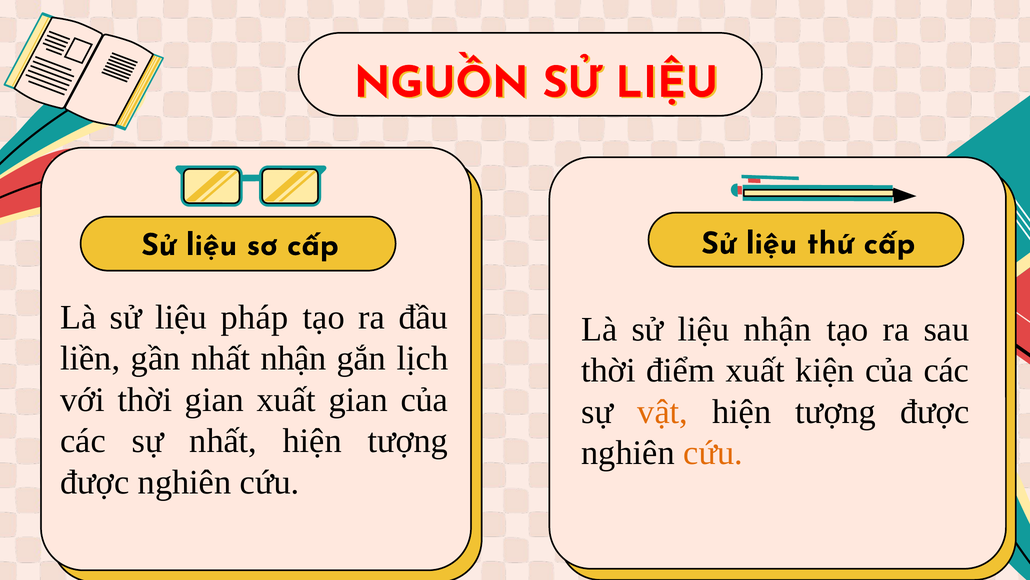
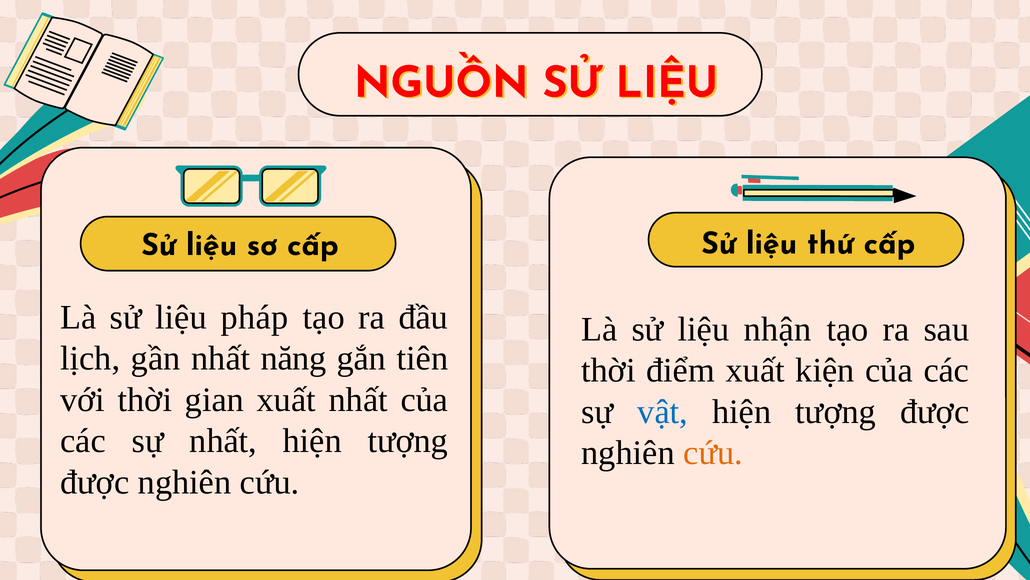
liền: liền -> lịch (90, 358)
nhất nhận: nhận -> năng (294, 358)
lịch: lịch -> tiên (423, 358)
xuất gian: gian -> nhất (358, 399)
vật colour: orange -> blue (663, 411)
